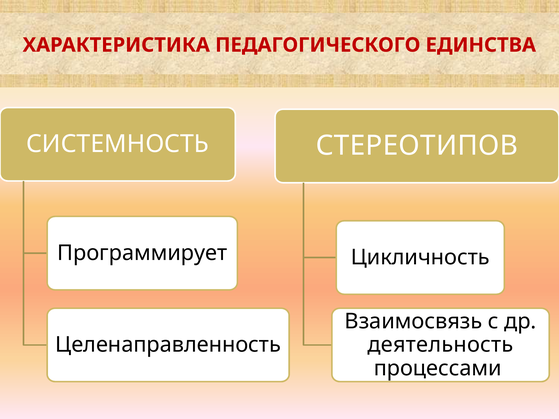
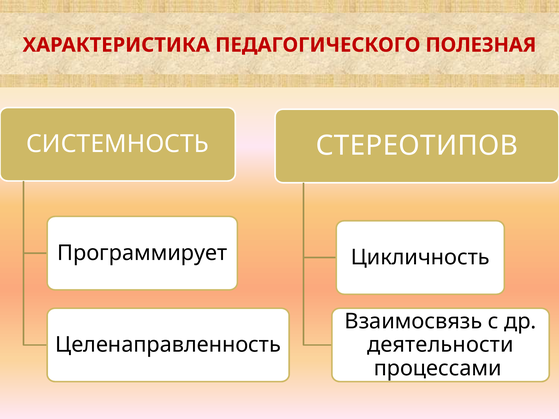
ЕДИНСТВА: ЕДИНСТВА -> ПОЛЕЗНАЯ (481, 45)
деятельность: деятельность -> деятельности (440, 345)
